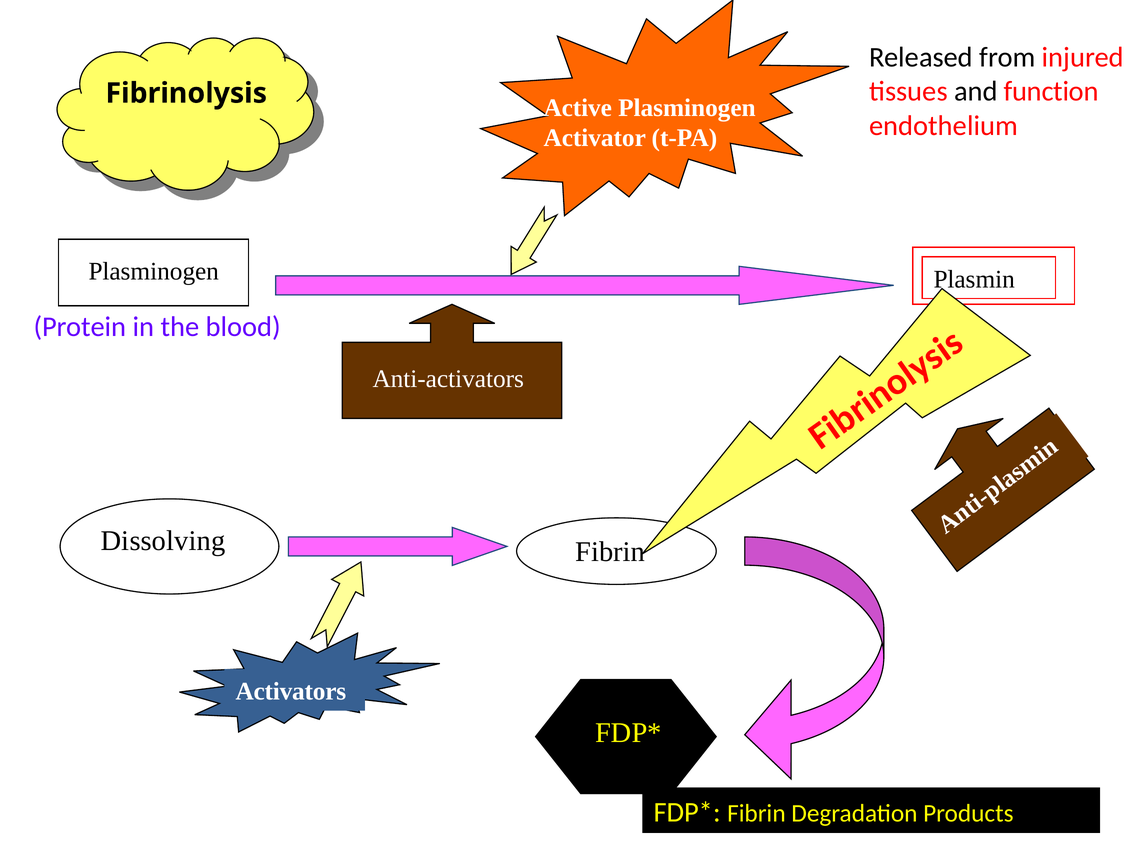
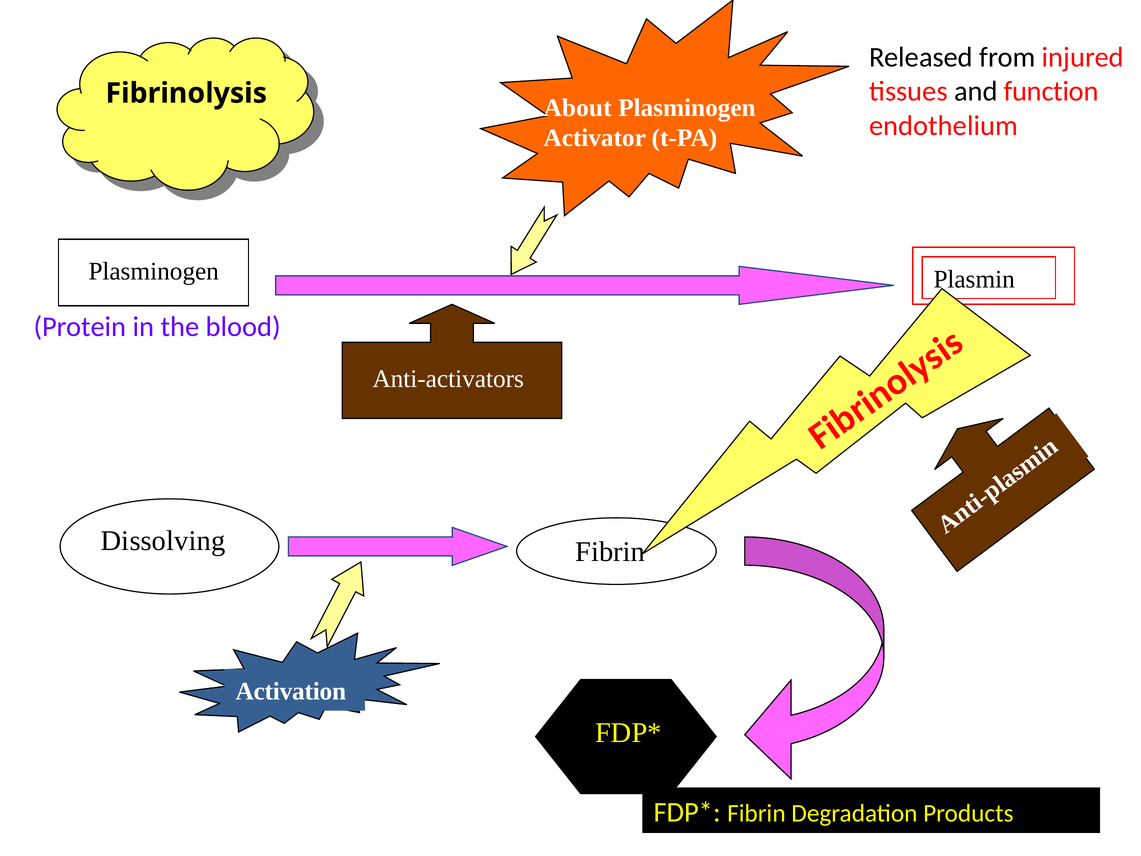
Active: Active -> About (578, 108)
Activators: Activators -> Activation (291, 691)
